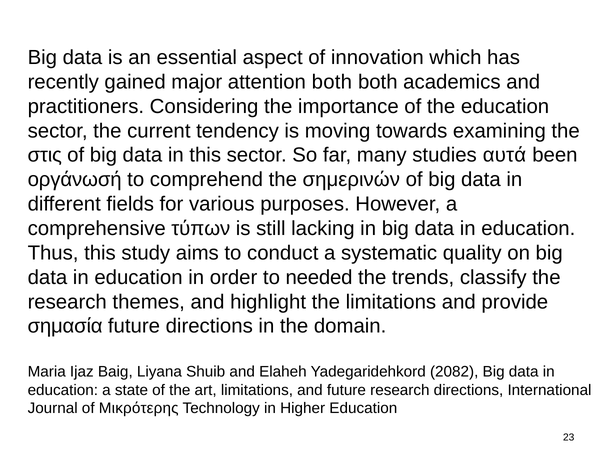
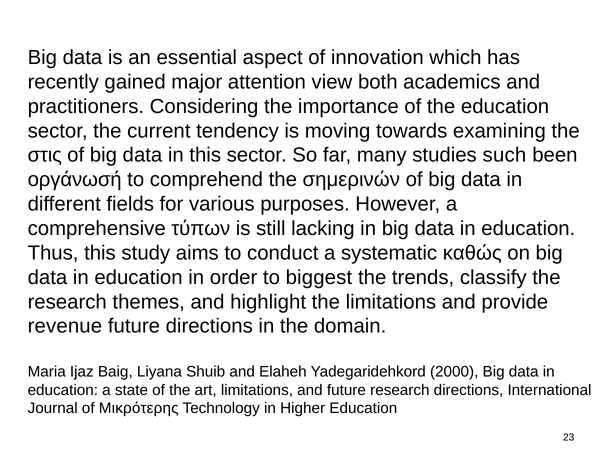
attention both: both -> view (332, 82)
αυτά: αυτά -> such (504, 155)
quality: quality -> καθώς (472, 253)
needed: needed -> biggest (319, 278)
σημασία: σημασία -> revenue (65, 326)
2082: 2082 -> 2000 (454, 372)
